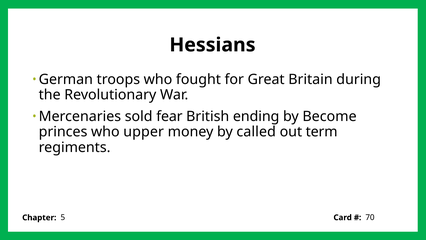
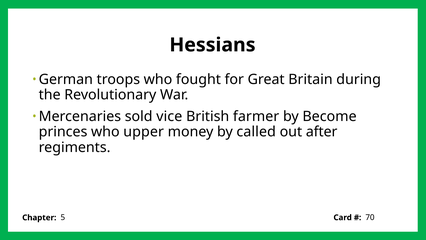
fear: fear -> vice (169, 116)
ending: ending -> farmer (256, 116)
term: term -> after (322, 132)
